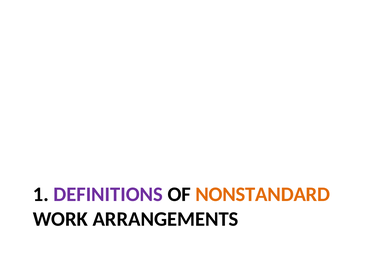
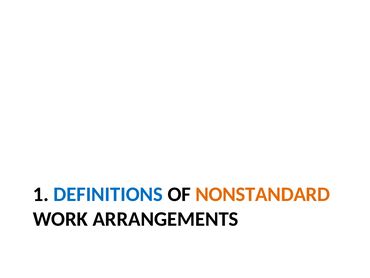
DEFINITIONS colour: purple -> blue (108, 194)
